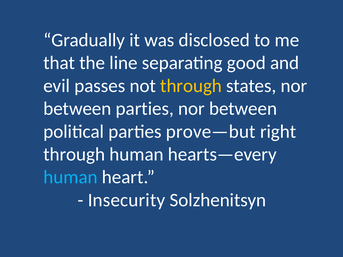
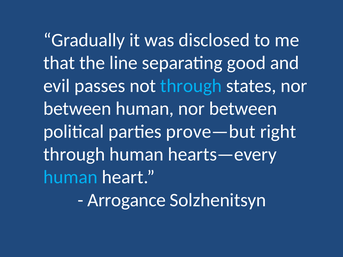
through colour: yellow -> light blue (191, 86)
between parties: parties -> human (145, 109)
Insecurity: Insecurity -> Arrogance (127, 200)
